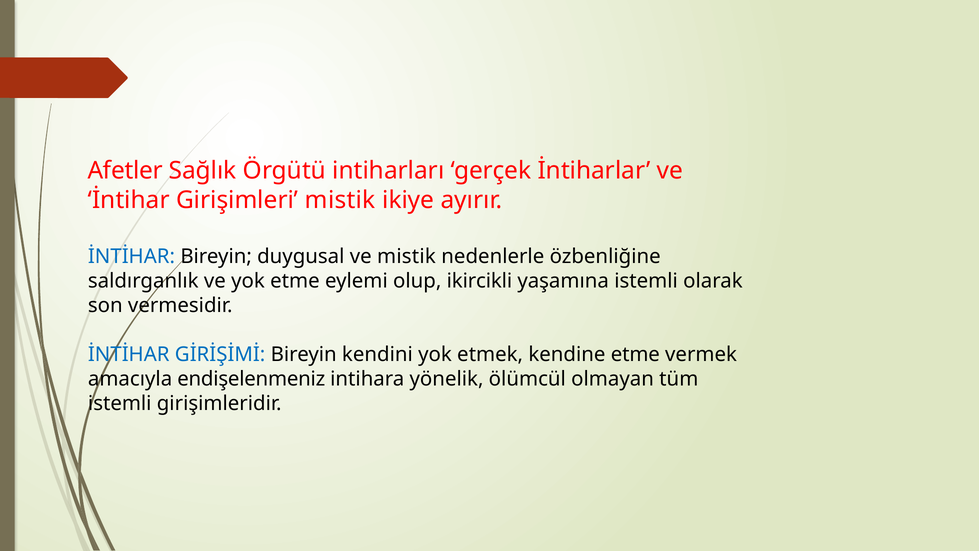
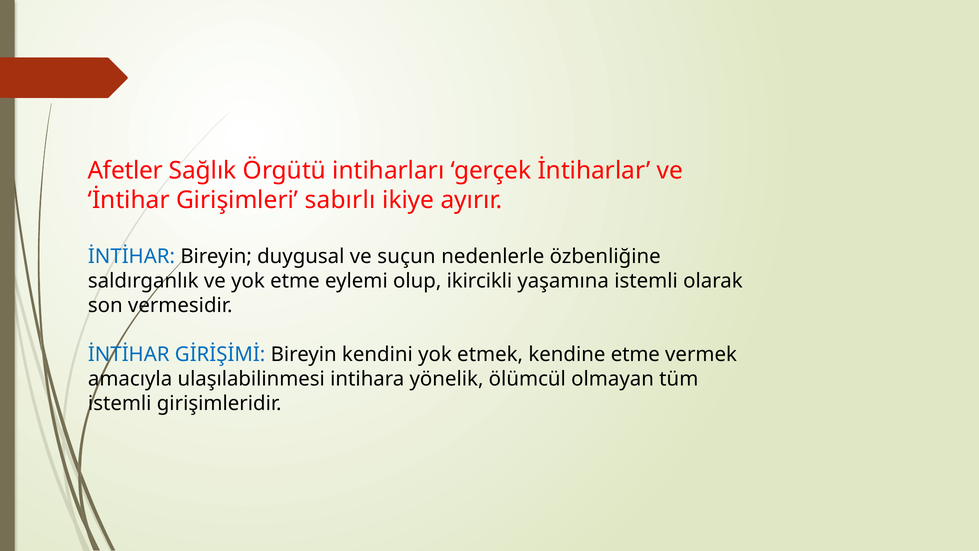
Girişimleri mistik: mistik -> sabırlı (340, 200)
ve mistik: mistik -> suçun (406, 256)
endişelenmeniz: endişelenmeniz -> ulaşılabilinmesi (251, 379)
